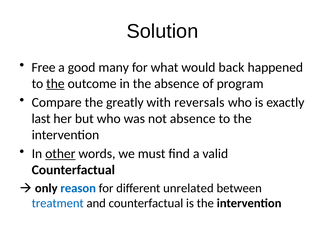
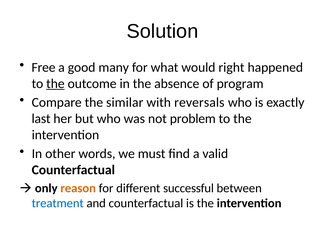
back: back -> right (231, 68)
greatly: greatly -> similar (125, 103)
not absence: absence -> problem (193, 119)
other underline: present -> none (60, 154)
reason colour: blue -> orange (78, 189)
unrelated: unrelated -> successful (189, 189)
